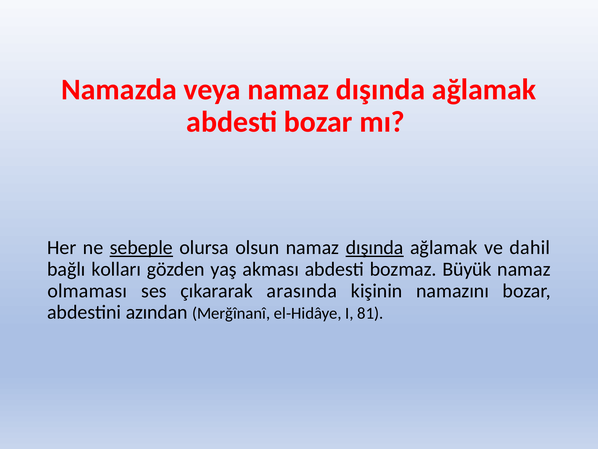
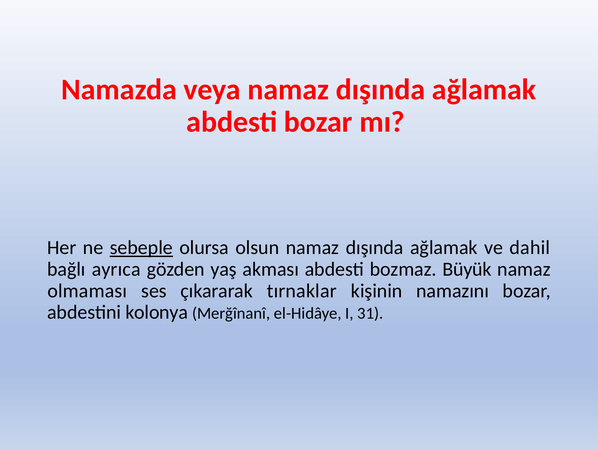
dışında underline: present -> none (375, 247)
kolları: kolları -> ayrıca (116, 269)
arasında: arasında -> tırnaklar (302, 290)
azından: azından -> kolonya (157, 312)
81: 81 -> 31 (370, 313)
